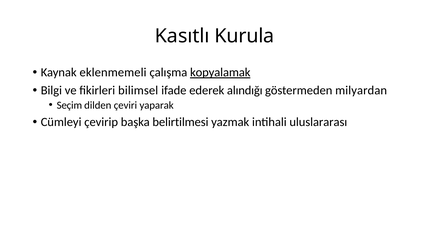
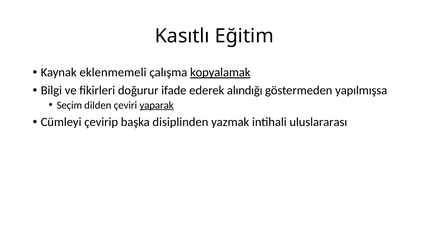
Kurula: Kurula -> Eğitim (244, 36)
bilimsel: bilimsel -> doğurur (138, 91)
milyardan: milyardan -> yapılmışsa (361, 91)
yaparak underline: none -> present (157, 105)
belirtilmesi: belirtilmesi -> disiplinden (180, 122)
